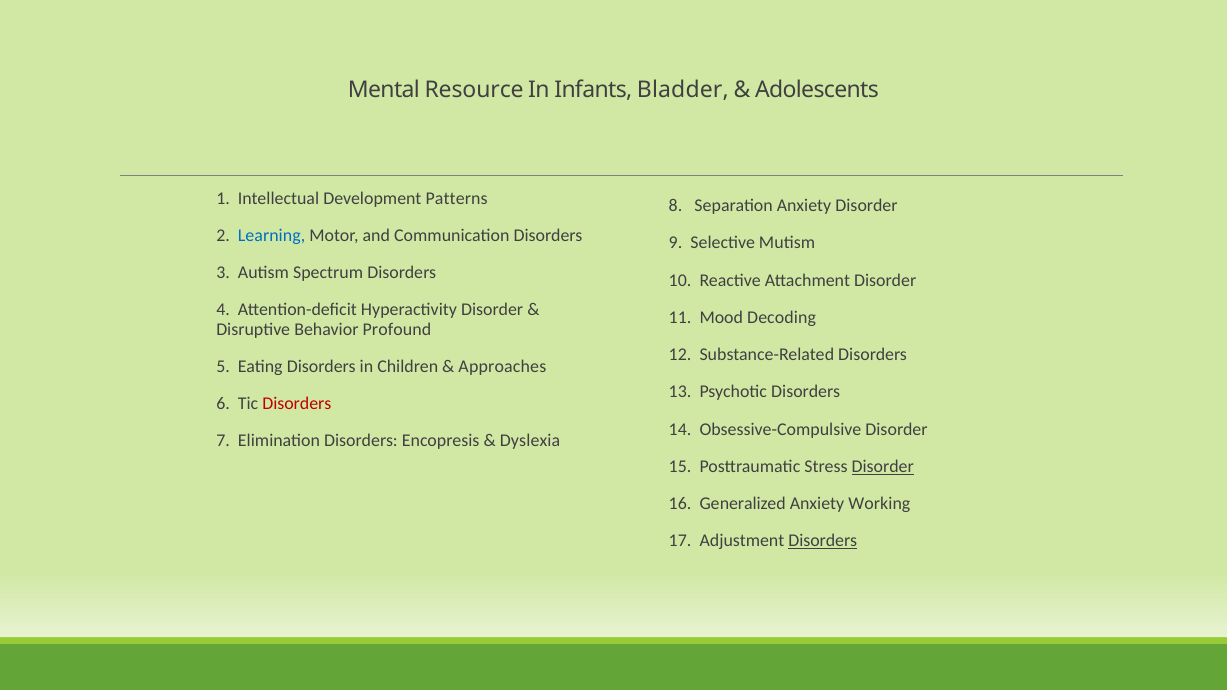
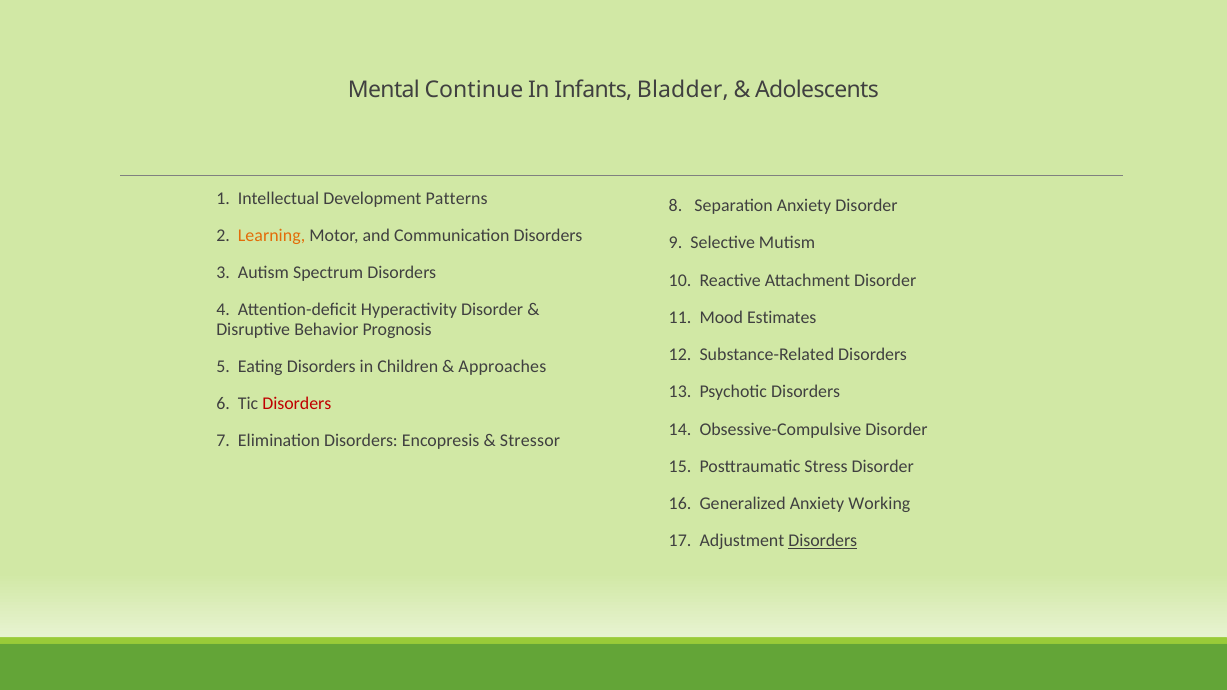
Resource: Resource -> Continue (474, 90)
Learning colour: blue -> orange (272, 235)
Decoding: Decoding -> Estimates (782, 318)
Profound: Profound -> Prognosis (397, 329)
Dyslexia: Dyslexia -> Stressor (530, 441)
Disorder underline: present -> none (883, 467)
